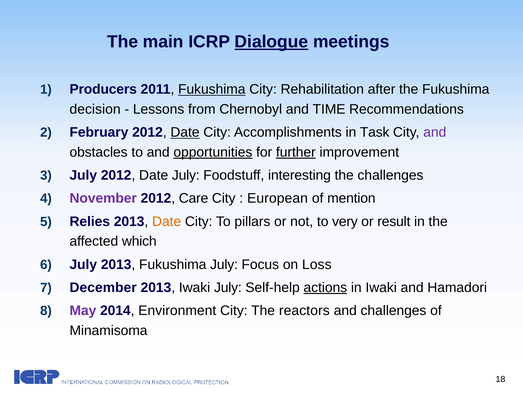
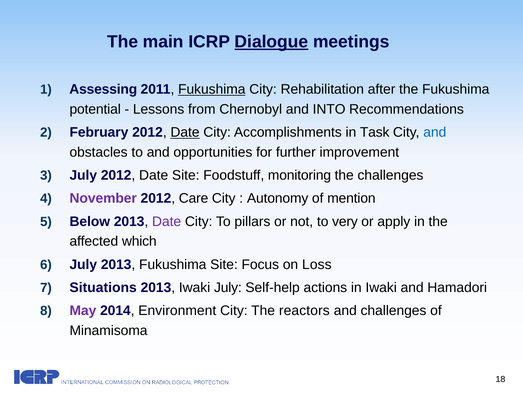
Producers: Producers -> Assessing (103, 89)
decision: decision -> potential (95, 109)
TIME: TIME -> INTO (329, 109)
and colour: purple -> blue (435, 132)
opportunities underline: present -> none (213, 152)
further underline: present -> none (296, 152)
Date July: July -> Site (186, 175)
interesting: interesting -> monitoring (299, 175)
European: European -> Autonomy (278, 198)
Relies: Relies -> Below (90, 221)
Date colour: orange -> purple (167, 221)
result: result -> apply (394, 221)
Fukushima July: July -> Site (224, 264)
December: December -> Situations (103, 287)
actions underline: present -> none (325, 287)
